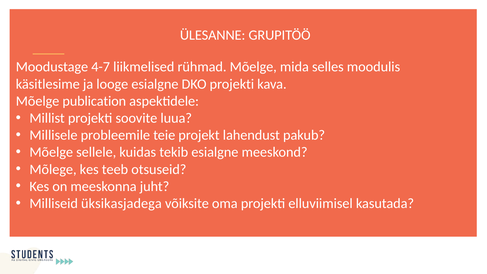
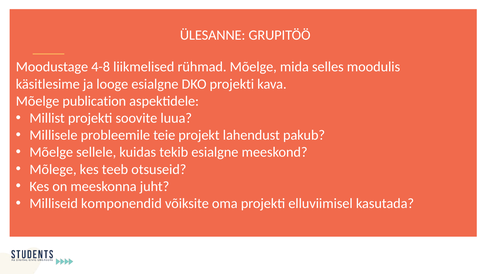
4-7: 4-7 -> 4-8 (101, 67)
üksikasjadega: üksikasjadega -> komponendid (121, 203)
